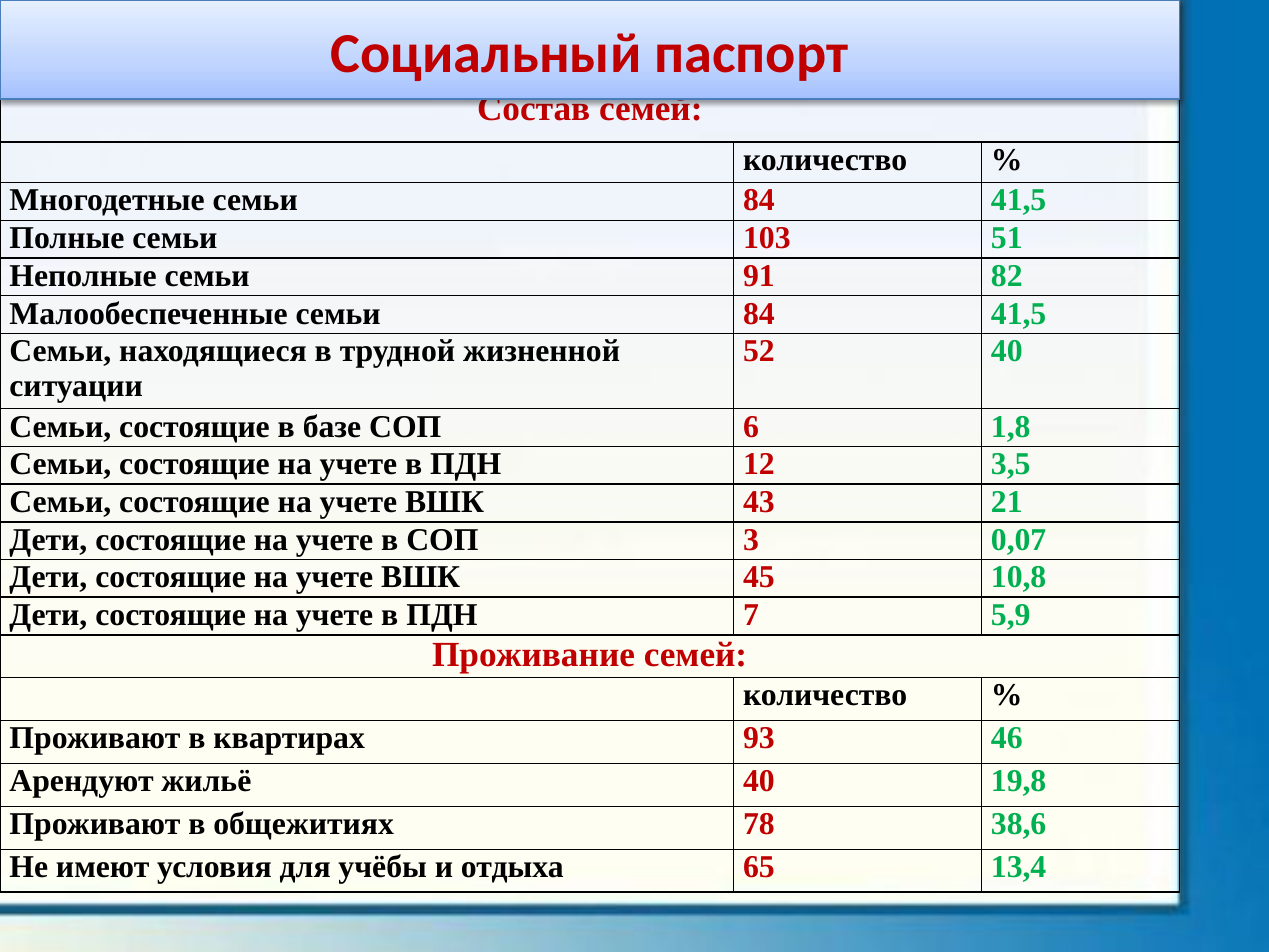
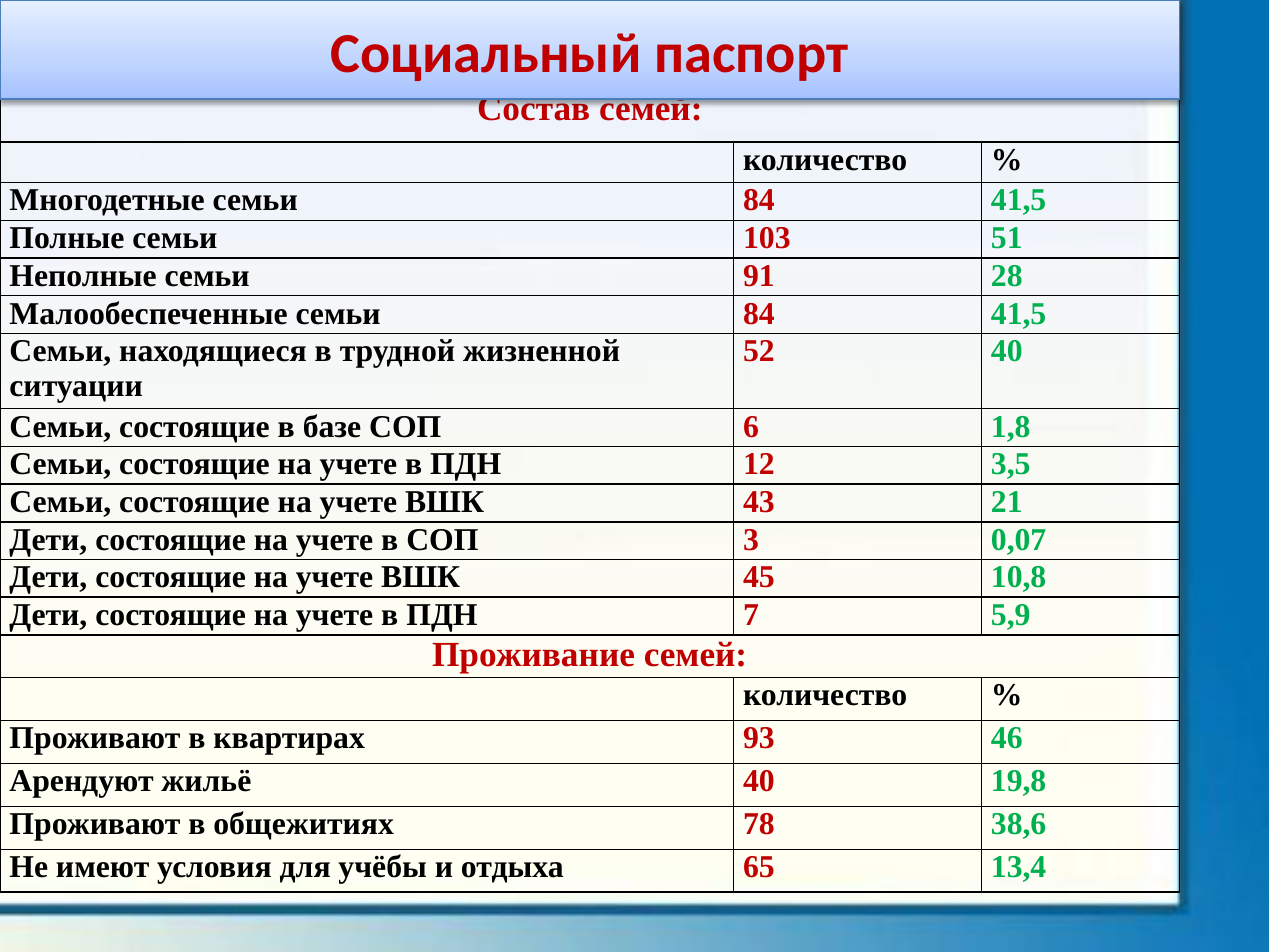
82: 82 -> 28 (1007, 276)
